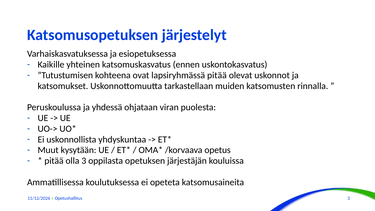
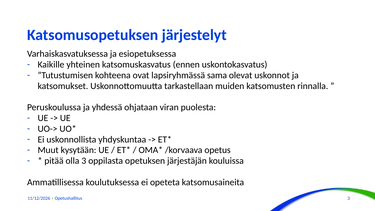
lapsiryhmässä pitää: pitää -> sama (217, 75)
